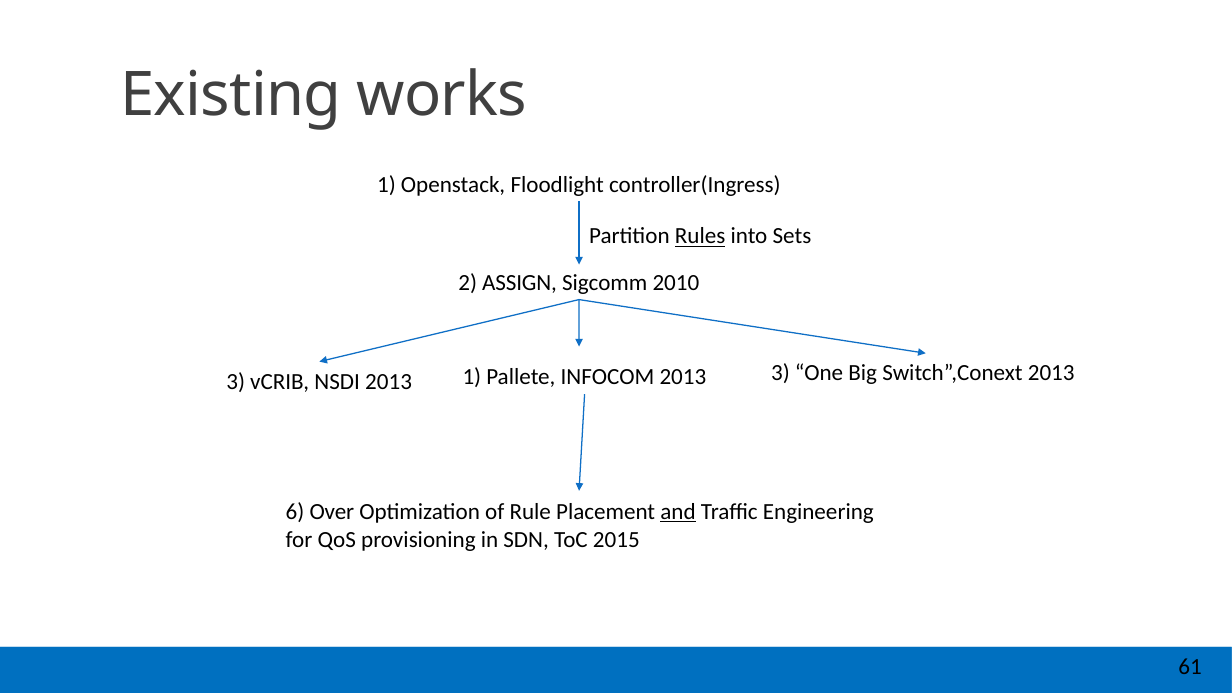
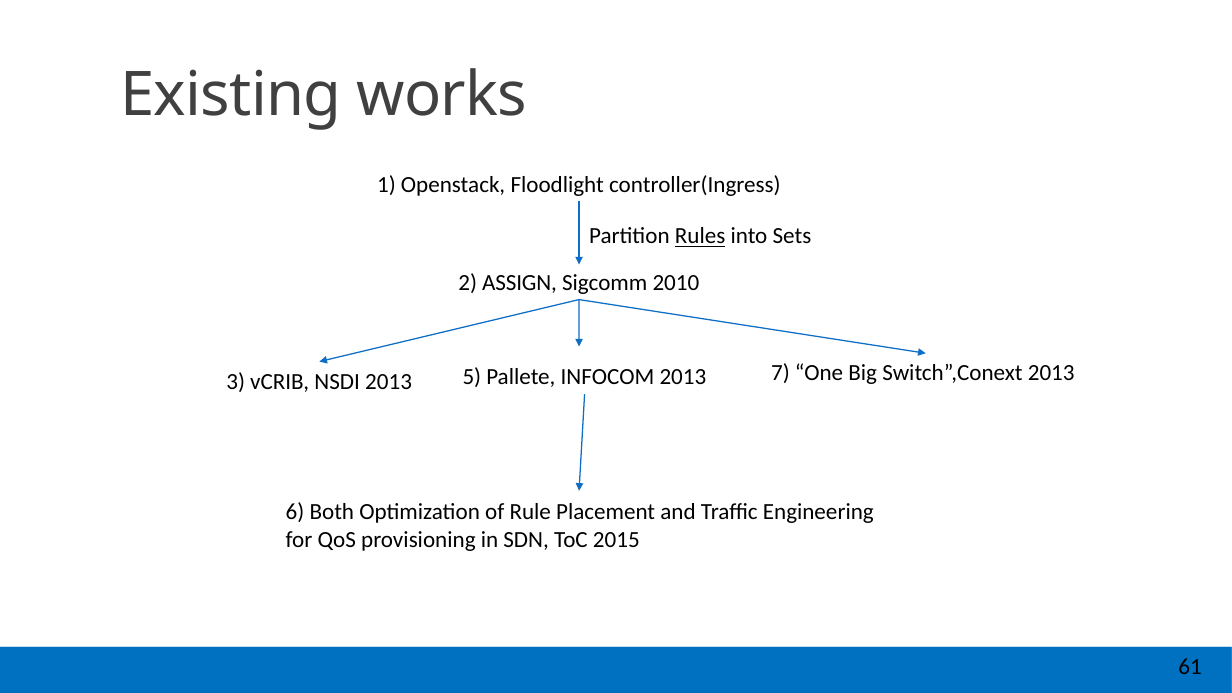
2013 1: 1 -> 5 (472, 377)
2013 3: 3 -> 7 (780, 373)
Over: Over -> Both (332, 512)
and underline: present -> none (678, 512)
